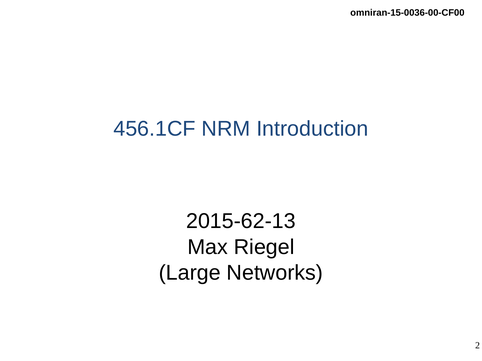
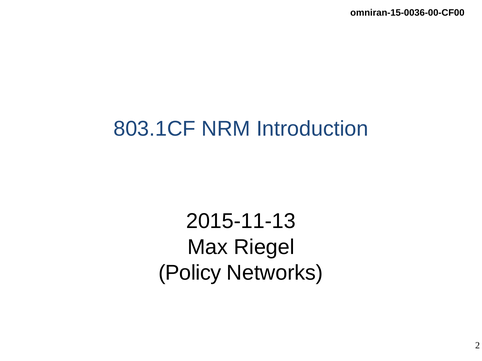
456.1CF: 456.1CF -> 803.1CF (155, 129)
2015-62-13: 2015-62-13 -> 2015-11-13 (241, 222)
Large: Large -> Policy (190, 273)
